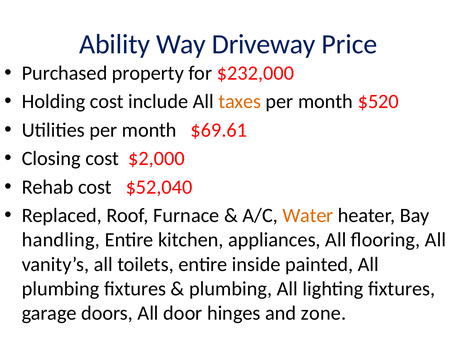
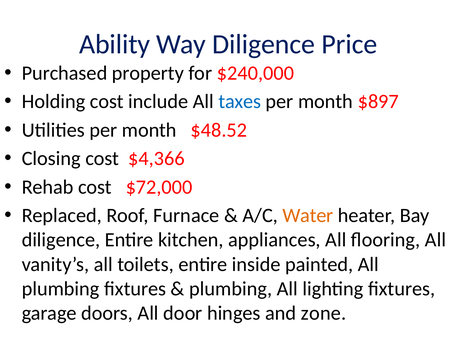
Way Driveway: Driveway -> Diligence (264, 44)
$232,000: $232,000 -> $240,000 (255, 73)
taxes colour: orange -> blue (240, 102)
$520: $520 -> $897 (378, 102)
$69.61: $69.61 -> $48.52 (219, 130)
$2,000: $2,000 -> $4,366 (157, 158)
$52,040: $52,040 -> $72,000 (159, 187)
handling: handling -> diligence (61, 240)
